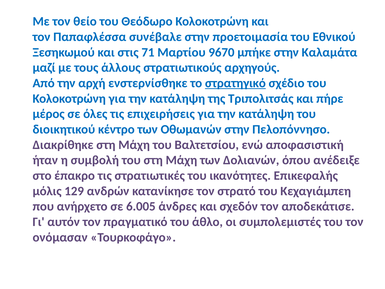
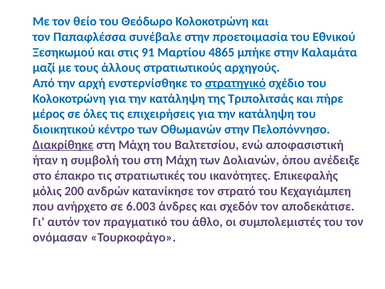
71: 71 -> 91 (148, 52)
9670: 9670 -> 4865 (221, 52)
Διακρίθηκε underline: none -> present (63, 145)
129: 129 -> 200 (74, 191)
6.005: 6.005 -> 6.003 (141, 206)
